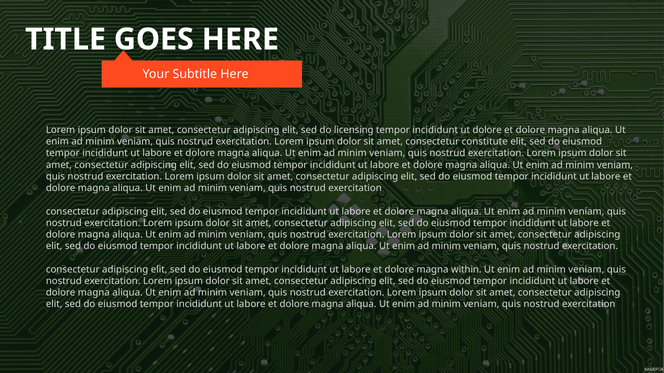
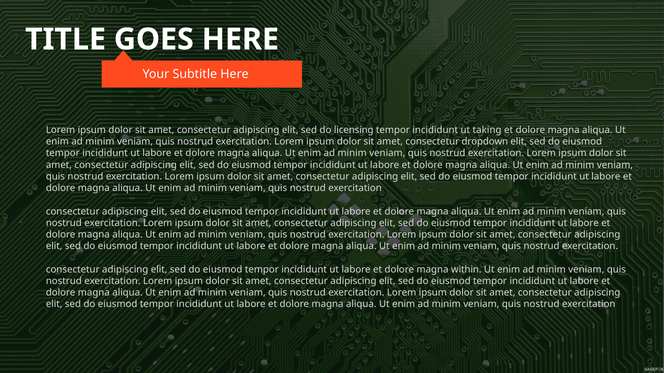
ut dolore: dolore -> taking (487, 130)
constitute: constitute -> dropdown (485, 142)
